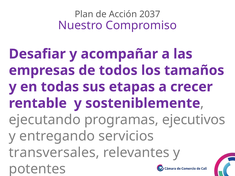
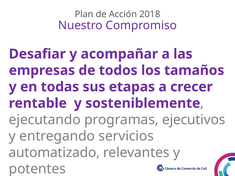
2037: 2037 -> 2018 (150, 14)
transversales: transversales -> automatizado (54, 153)
